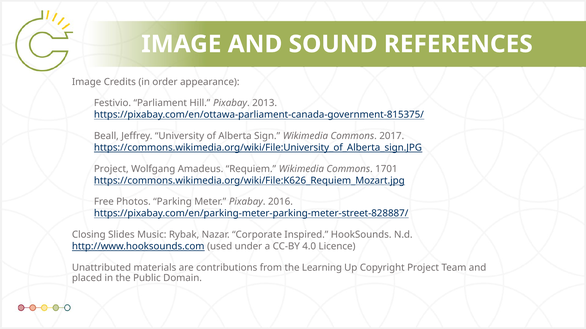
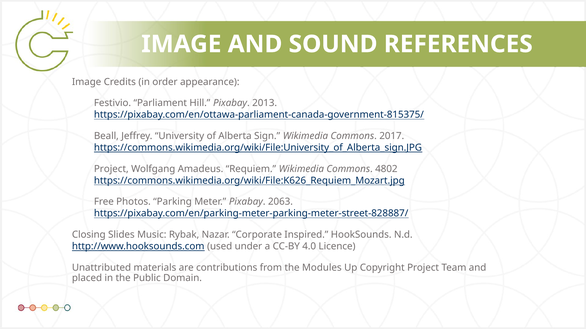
1701: 1701 -> 4802 (386, 169)
2016: 2016 -> 2063 (280, 202)
Learning: Learning -> Modules (322, 268)
